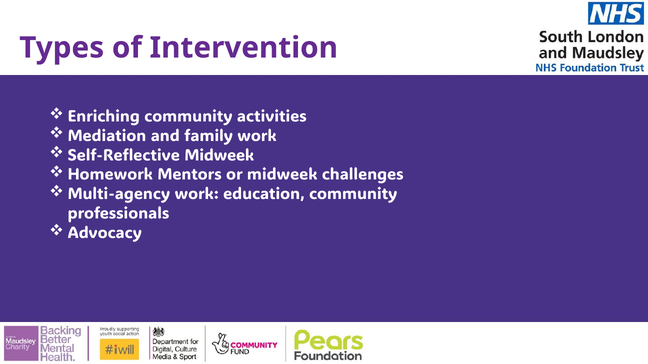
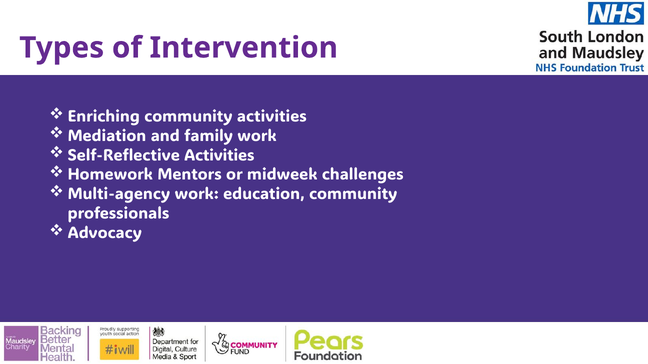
Self-Reflective Midweek: Midweek -> Activities (219, 155)
